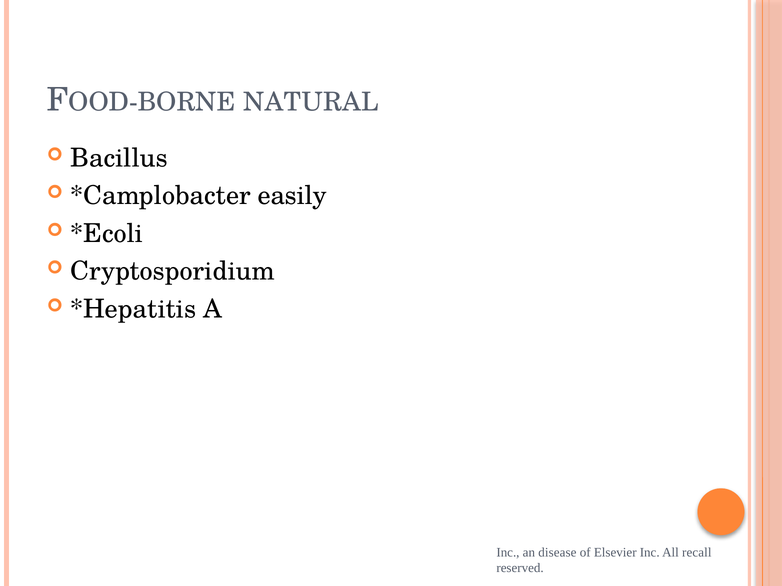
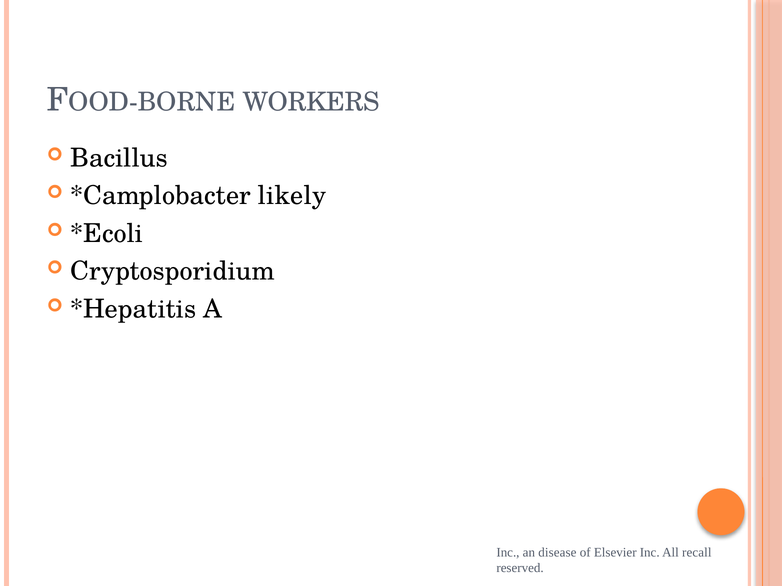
NATURAL: NATURAL -> WORKERS (311, 102)
easily: easily -> likely (292, 196)
